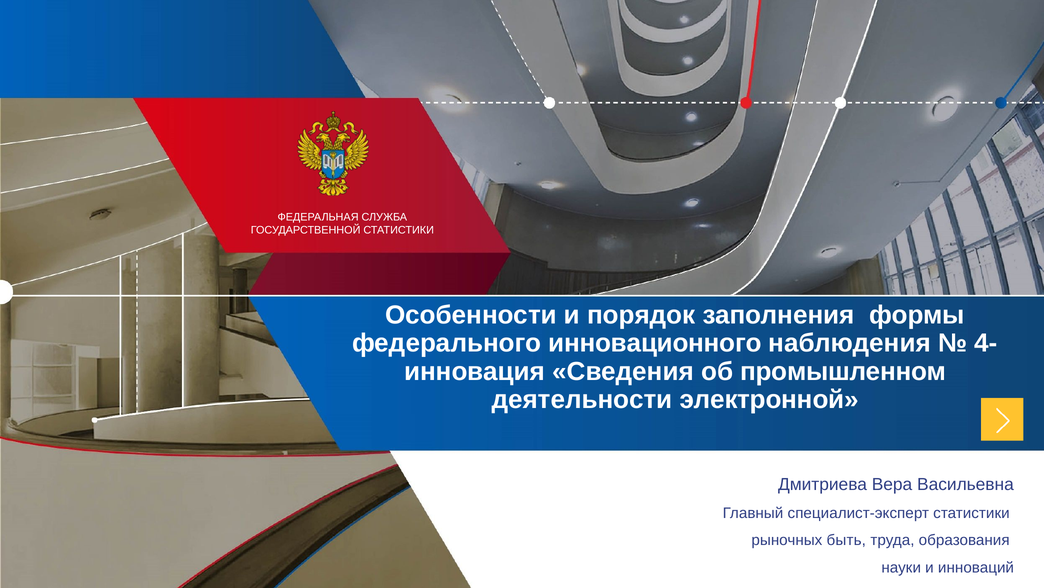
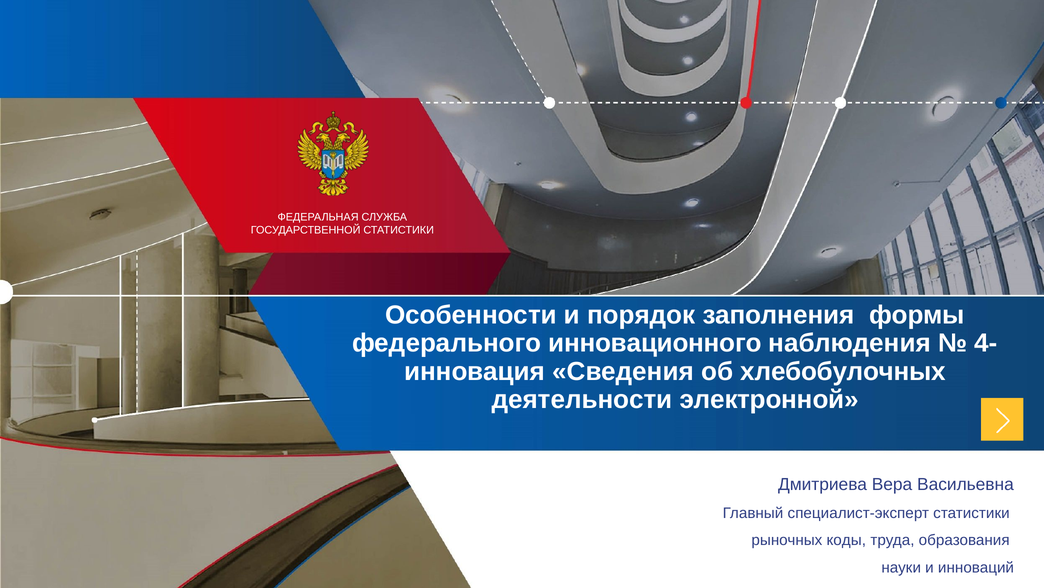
промышленном: промышленном -> хлебобулочных (843, 371)
быть: быть -> коды (846, 540)
